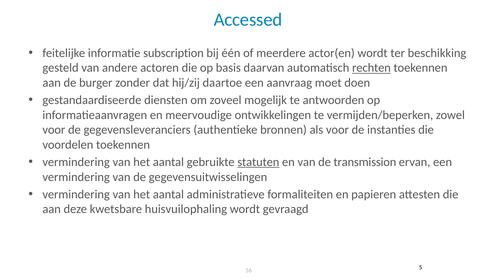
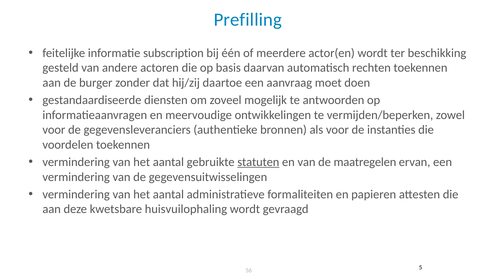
Accessed: Accessed -> Prefilling (248, 20)
rechten underline: present -> none (371, 68)
transmission: transmission -> maatregelen (365, 162)
